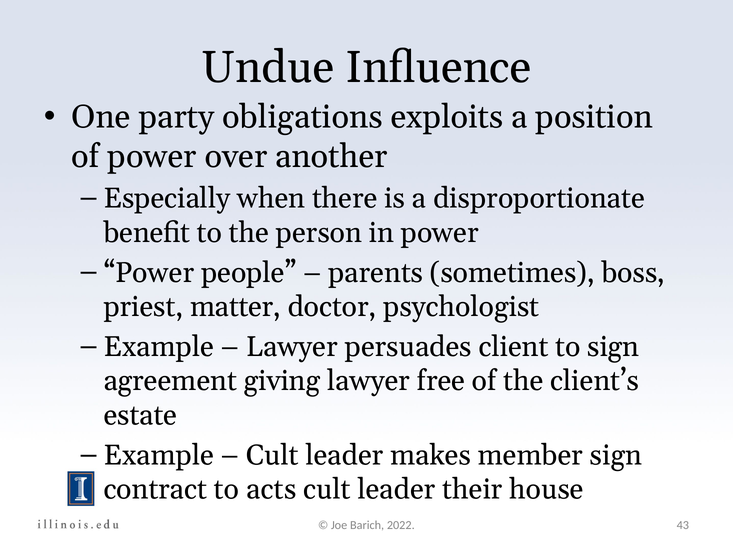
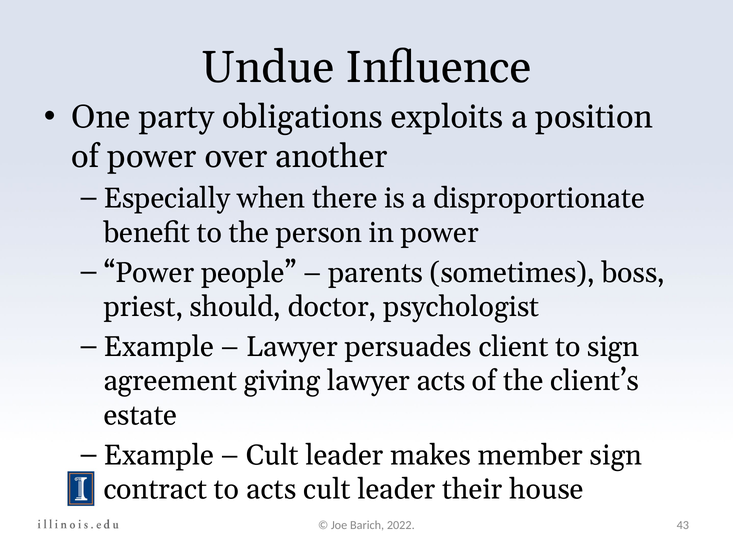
matter: matter -> should (236, 307)
lawyer free: free -> acts (441, 381)
